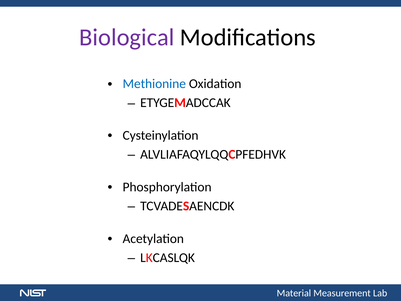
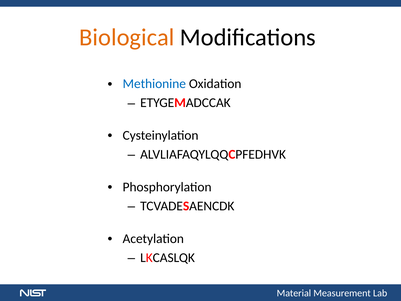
Biological colour: purple -> orange (127, 37)
